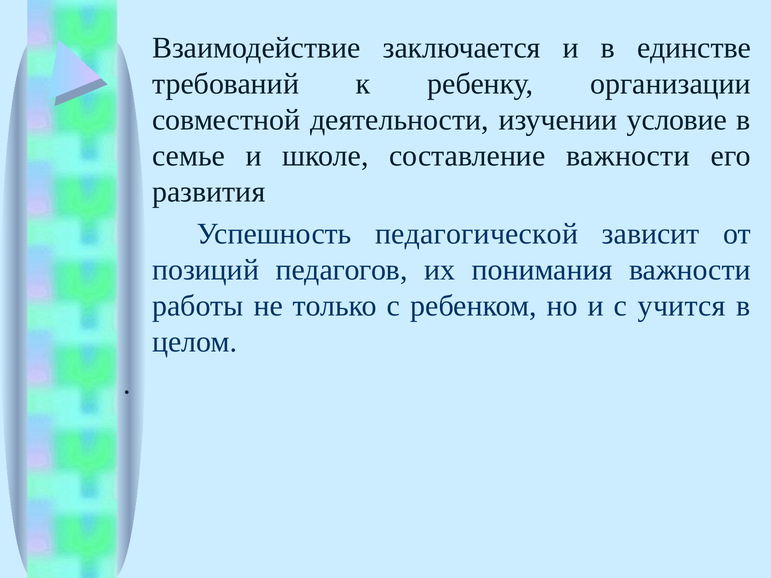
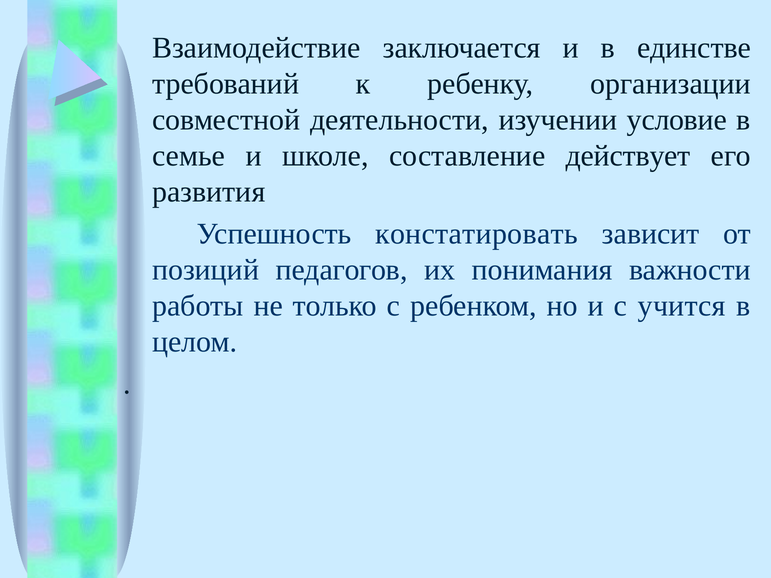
составление важности: важности -> действует (628, 156)
педагогической: педагогической -> констатировать (477, 234)
